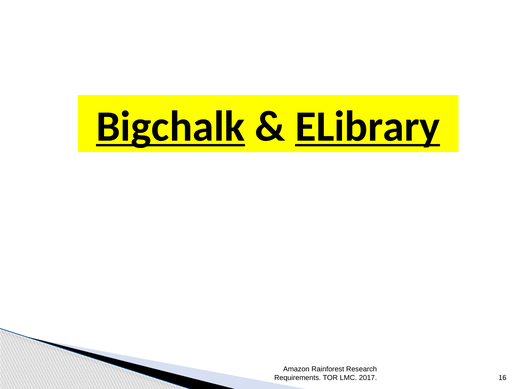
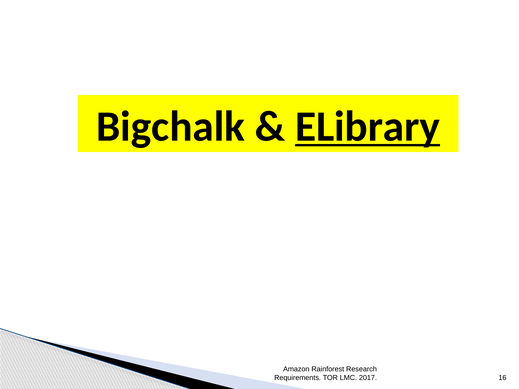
Bigchalk underline: present -> none (171, 127)
